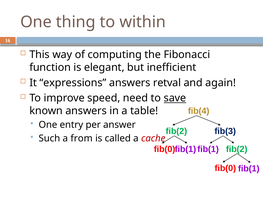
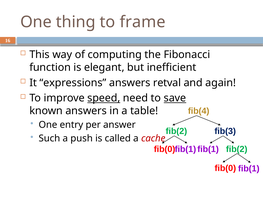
within: within -> frame (143, 22)
speed underline: none -> present (104, 98)
from: from -> push (82, 138)
